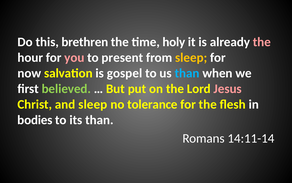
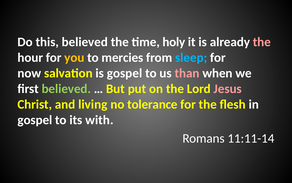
this brethren: brethren -> believed (85, 42)
you colour: pink -> yellow (74, 57)
present: present -> mercies (122, 57)
sleep colour: yellow -> light blue (191, 57)
than colour: light blue -> pink (187, 73)
and sleep: sleep -> living (93, 104)
bodies: bodies -> gospel (35, 120)
its than: than -> with (99, 120)
14:11-14: 14:11-14 -> 11:11-14 (251, 138)
